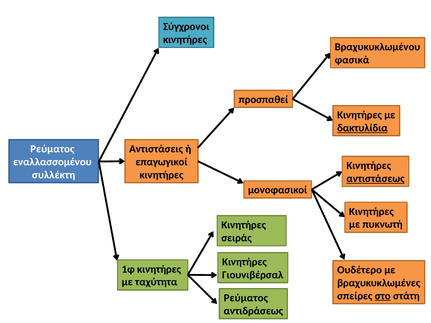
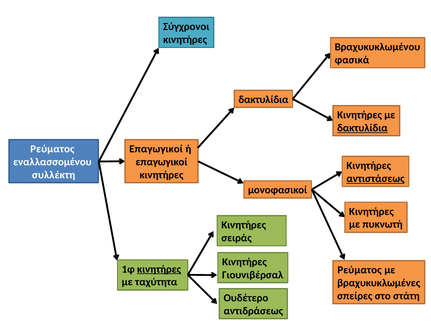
προσπαθεί: προσπαθεί -> δακτυλίδια (263, 100)
Αντιστάσεις: Αντιστάσεις -> Επαγωγικοί (156, 149)
κινητήρες underline: none -> present (159, 269)
Ουδέτερο: Ουδέτερο -> Ρεύματος (360, 270)
στο underline: present -> none (383, 296)
Ρεύματος: Ρεύματος -> Ουδέτερο (246, 298)
